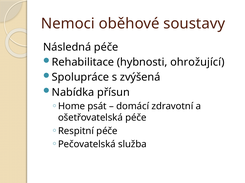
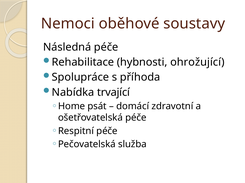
zvýšená: zvýšená -> příhoda (140, 78)
přísun: přísun -> trvající (114, 93)
